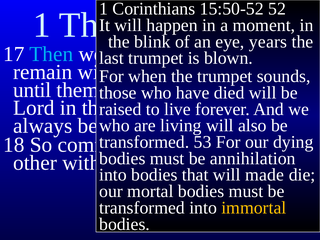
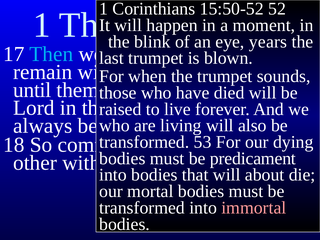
annihilation: annihilation -> predicament (253, 158)
made: made -> about (265, 175)
immortal colour: yellow -> pink (254, 208)
